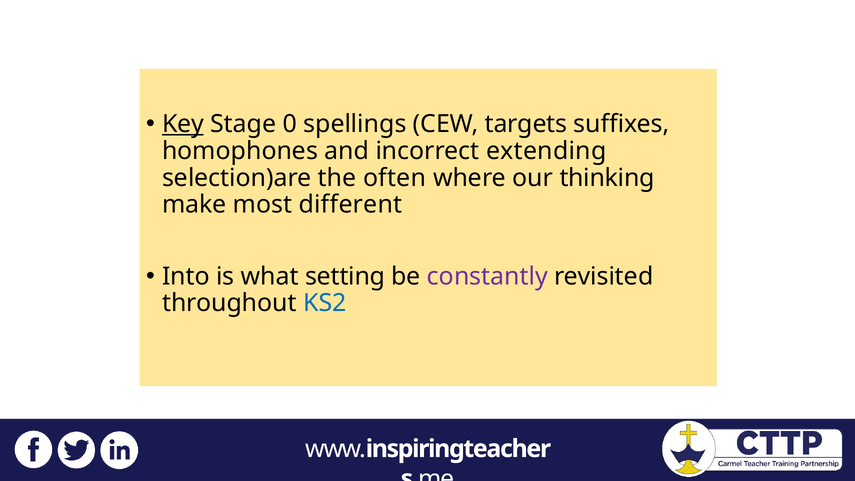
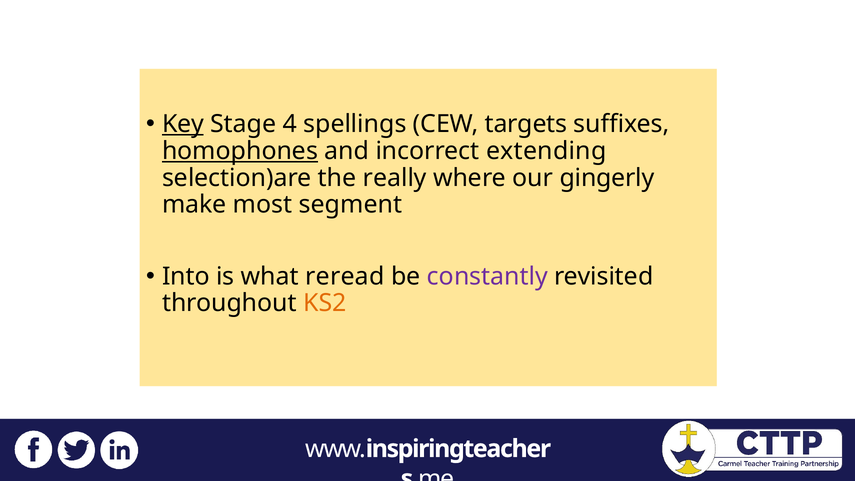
0: 0 -> 4 (290, 124)
homophones underline: none -> present (240, 151)
often: often -> really (395, 178)
thinking: thinking -> gingerly (607, 178)
different: different -> segment (351, 205)
setting: setting -> reread (345, 276)
KS2 colour: blue -> orange (325, 303)
